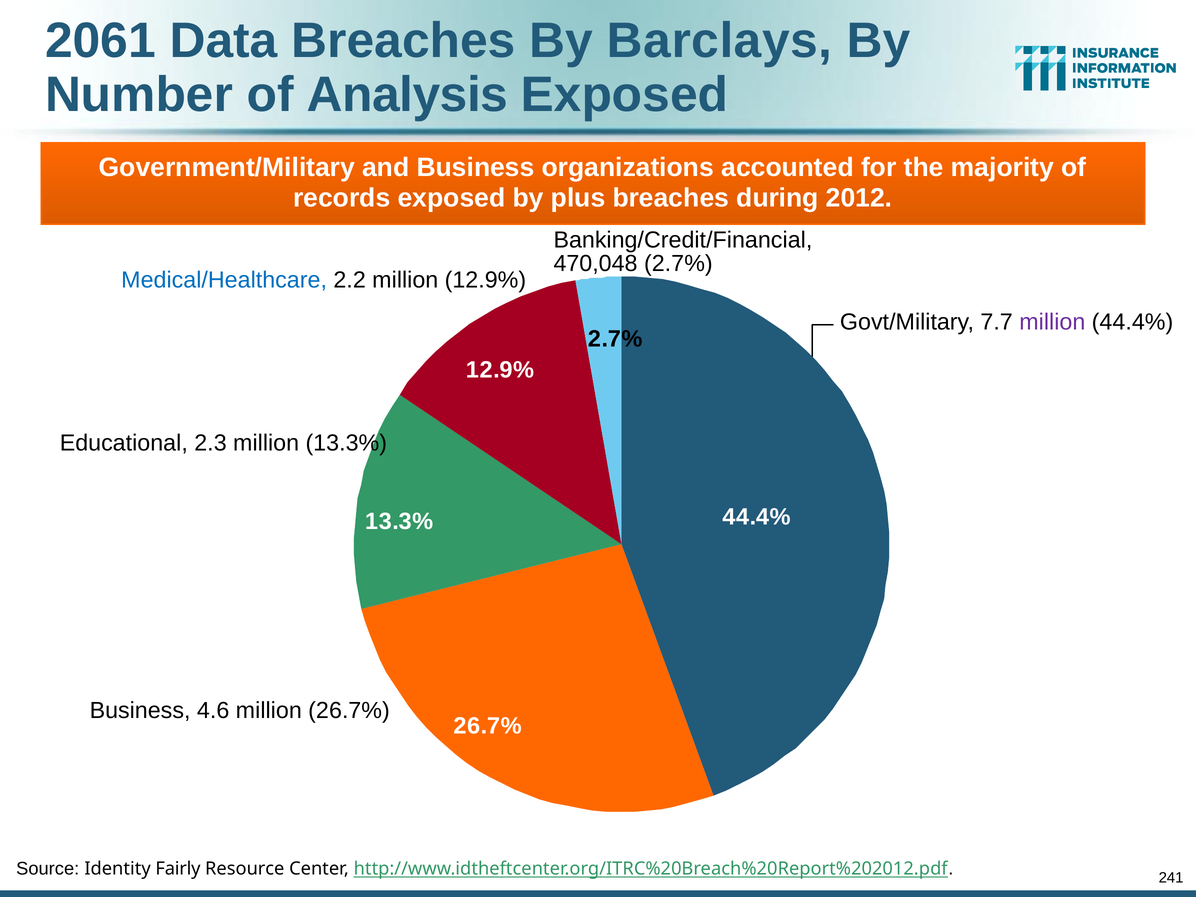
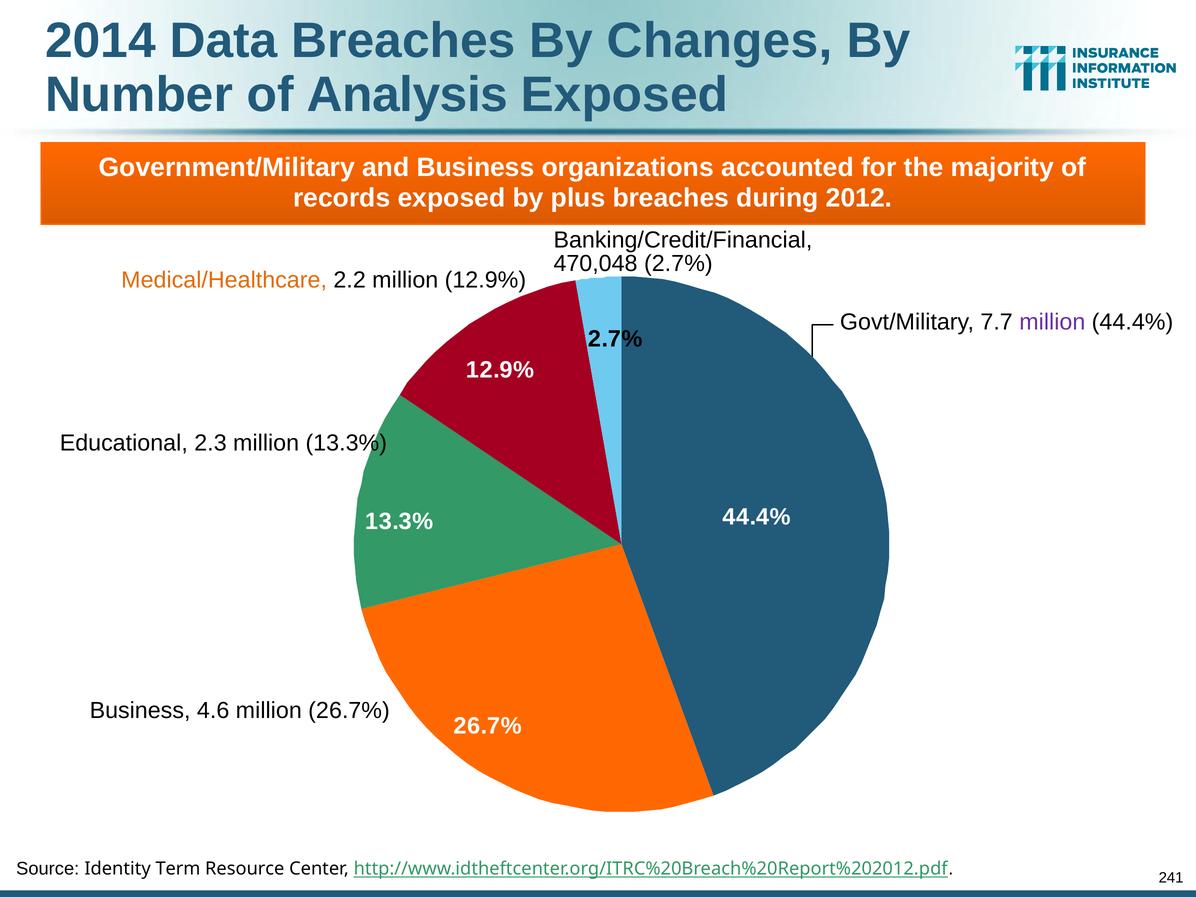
2061: 2061 -> 2014 (100, 41)
Barclays: Barclays -> Changes (720, 41)
Medical/Healthcare colour: blue -> orange (224, 280)
Fairly: Fairly -> Term (178, 869)
